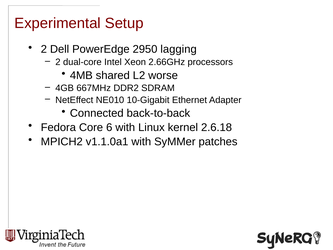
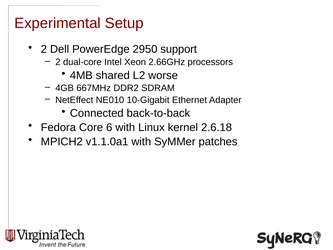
lagging: lagging -> support (179, 49)
